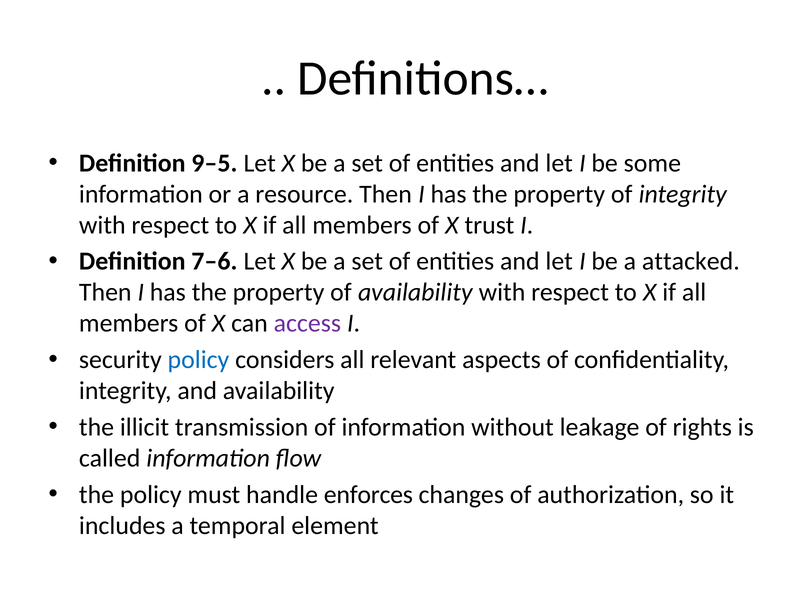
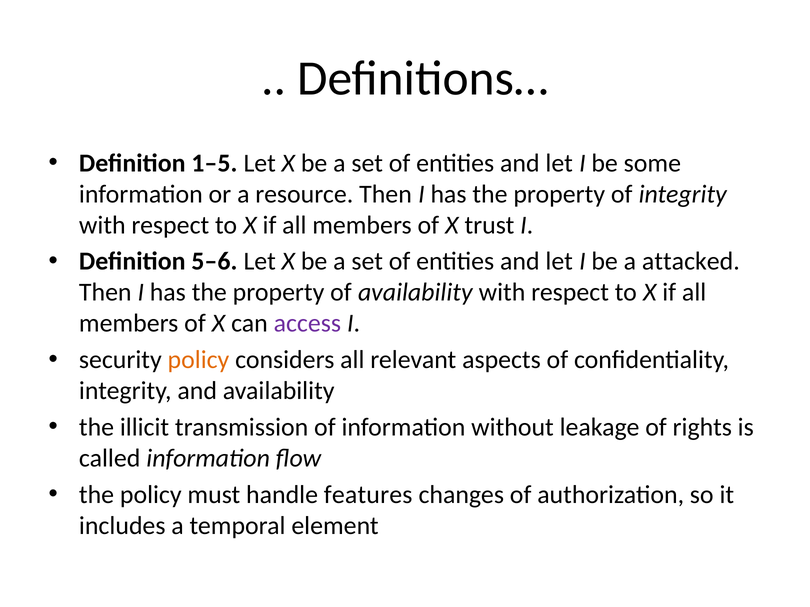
9–5: 9–5 -> 1–5 (214, 163)
7–6: 7–6 -> 5–6 (214, 262)
policy colour: blue -> orange (198, 360)
enforces: enforces -> features (368, 495)
